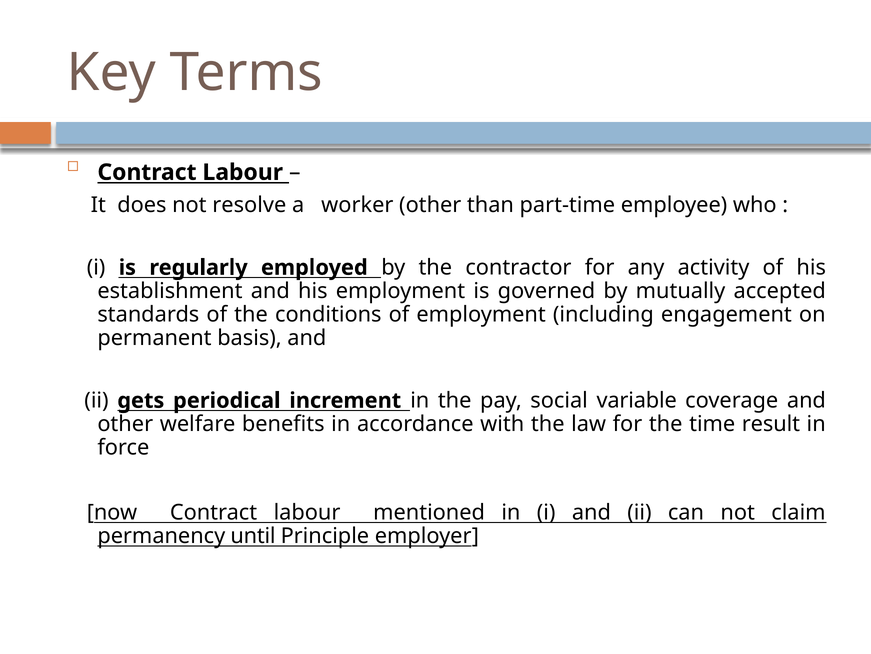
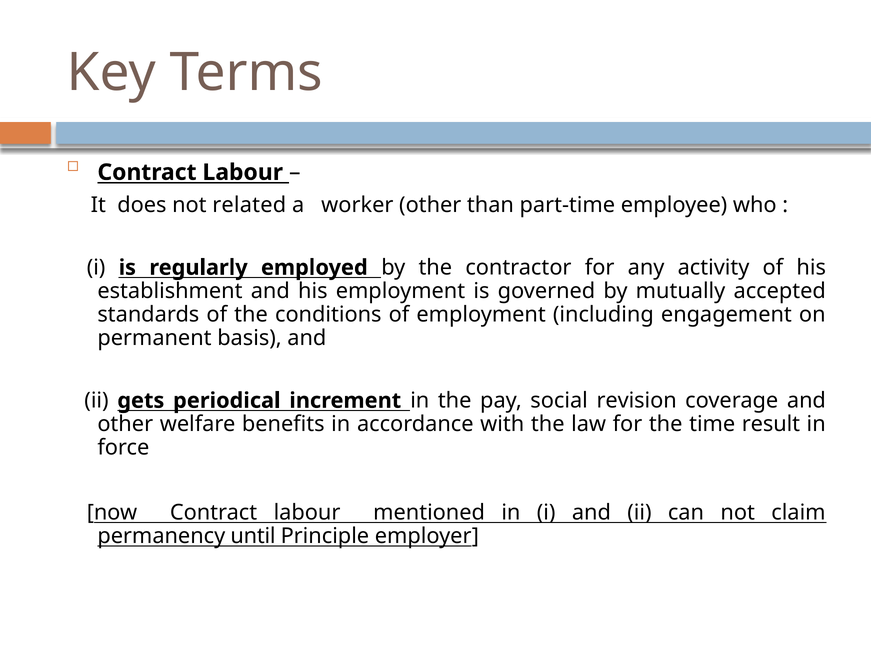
resolve: resolve -> related (249, 205)
variable: variable -> revision (637, 400)
